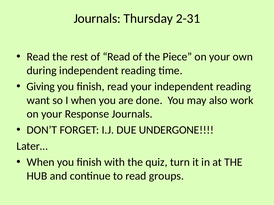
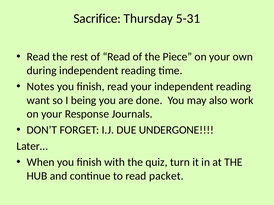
Journals: Journals -> Sacrifice (97, 19)
2-31: 2-31 -> 5-31 (188, 19)
Giving: Giving -> Notes (41, 87)
I when: when -> being (84, 101)
groups: groups -> packet (166, 176)
